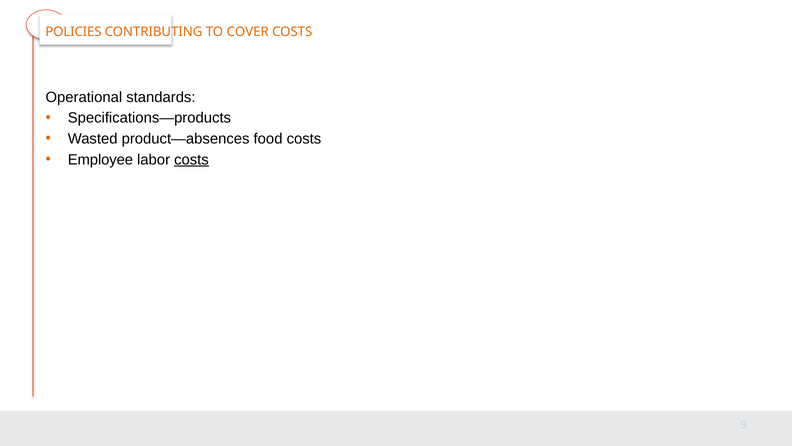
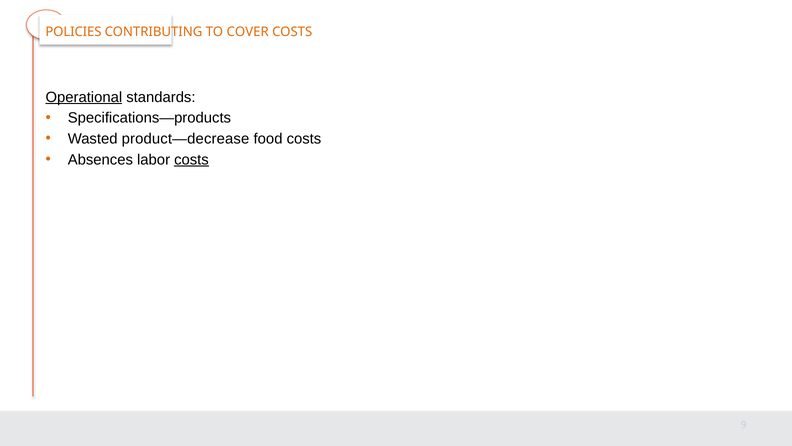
Operational underline: none -> present (84, 97)
product—absences: product—absences -> product—decrease (185, 139)
Employee: Employee -> Absences (100, 159)
